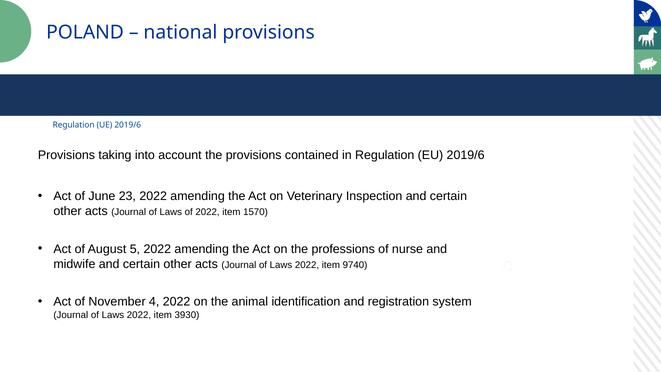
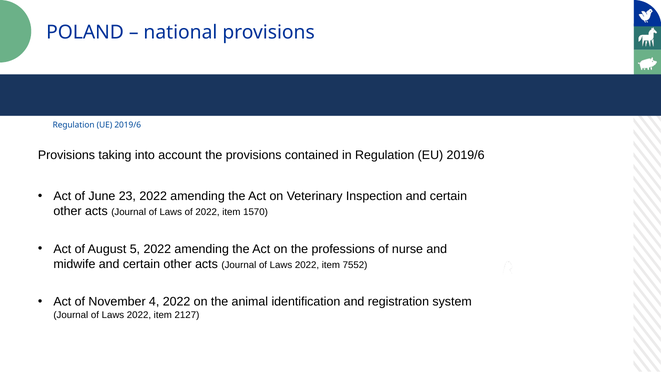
9740: 9740 -> 7552 (355, 265)
3930: 3930 -> 2127 (187, 315)
